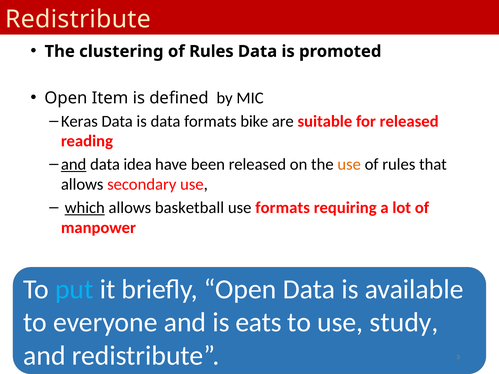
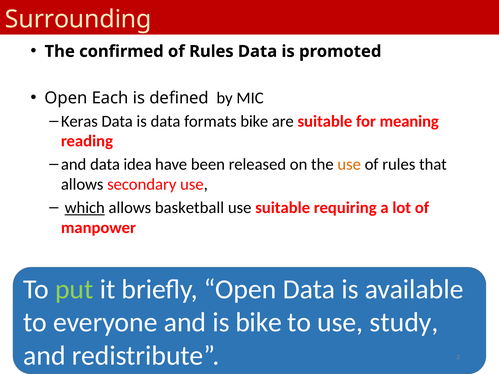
Redistribute: Redistribute -> Surrounding (78, 19)
clustering: clustering -> confirmed (121, 51)
Item: Item -> Each (110, 98)
for released: released -> meaning (409, 121)
and underline: present -> none (74, 165)
use formats: formats -> suitable (283, 208)
put colour: light blue -> light green (74, 289)
is eats: eats -> bike (259, 323)
